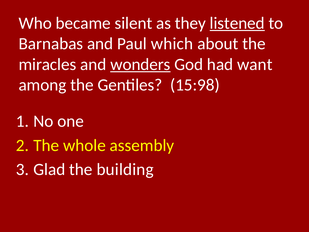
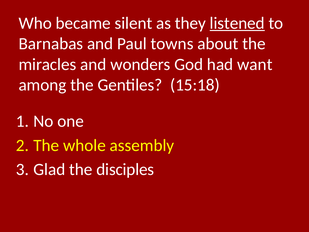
which: which -> towns (172, 44)
wonders underline: present -> none (140, 64)
15:98: 15:98 -> 15:18 (195, 85)
building: building -> disciples (125, 169)
